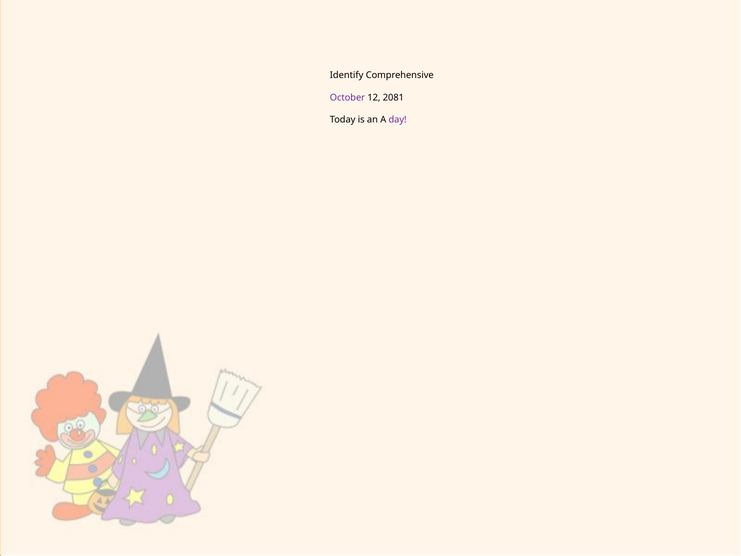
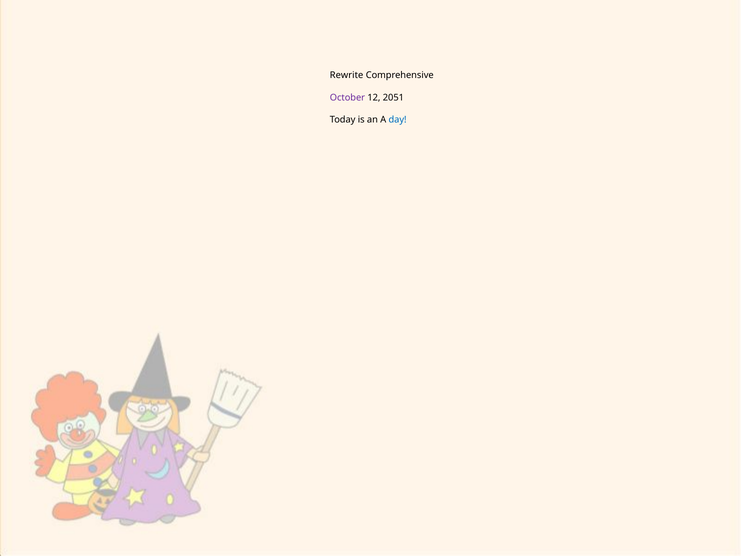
Identify: Identify -> Rewrite (347, 75)
2081: 2081 -> 2051 (393, 98)
day colour: purple -> blue (398, 120)
